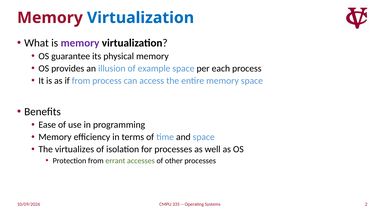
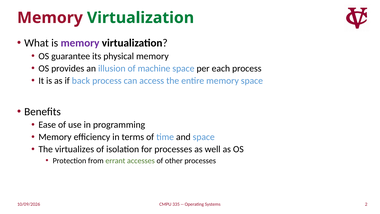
Virtualization colour: blue -> green (141, 18)
example: example -> machine (154, 68)
if from: from -> back (81, 81)
